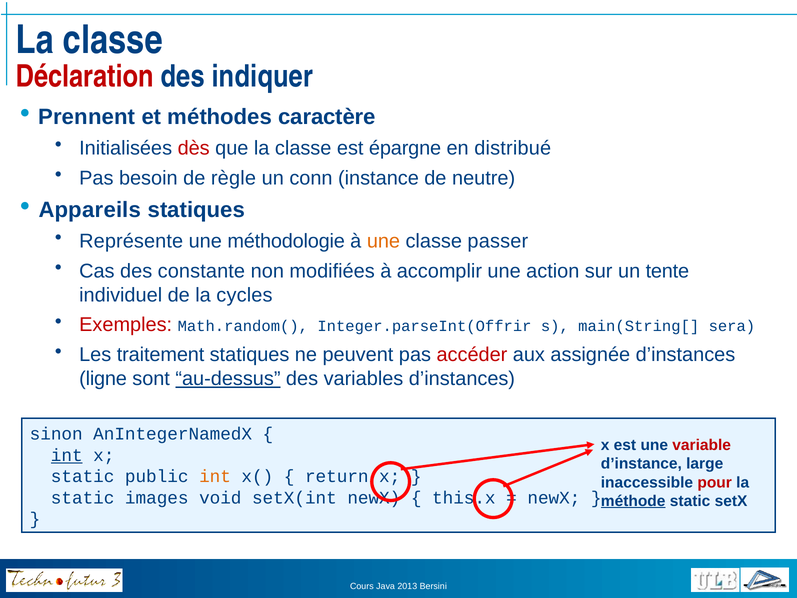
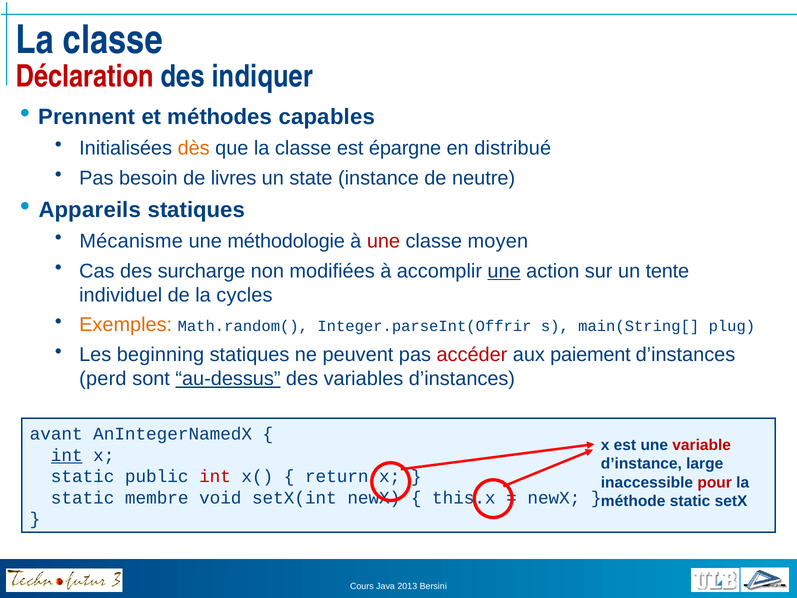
caractère: caractère -> capables (327, 117)
dès colour: red -> orange (194, 148)
règle: règle -> livres (234, 178)
conn: conn -> state (311, 178)
Représente: Représente -> Mécanisme (131, 241)
une colour: orange -> red (383, 241)
passer: passer -> moyen (498, 241)
constante: constante -> surcharge (202, 271)
une underline: none -> present (504, 271)
Exemples colour: red -> orange (126, 325)
sera: sera -> plug (732, 326)
traitement: traitement -> beginning (160, 355)
assignée: assignée -> paiement (590, 355)
ligne: ligne -> perd (103, 379)
sinon: sinon -> avant (56, 434)
int colour: orange -> red (215, 476)
images: images -> membre (157, 498)
méthode underline: present -> none (633, 501)
